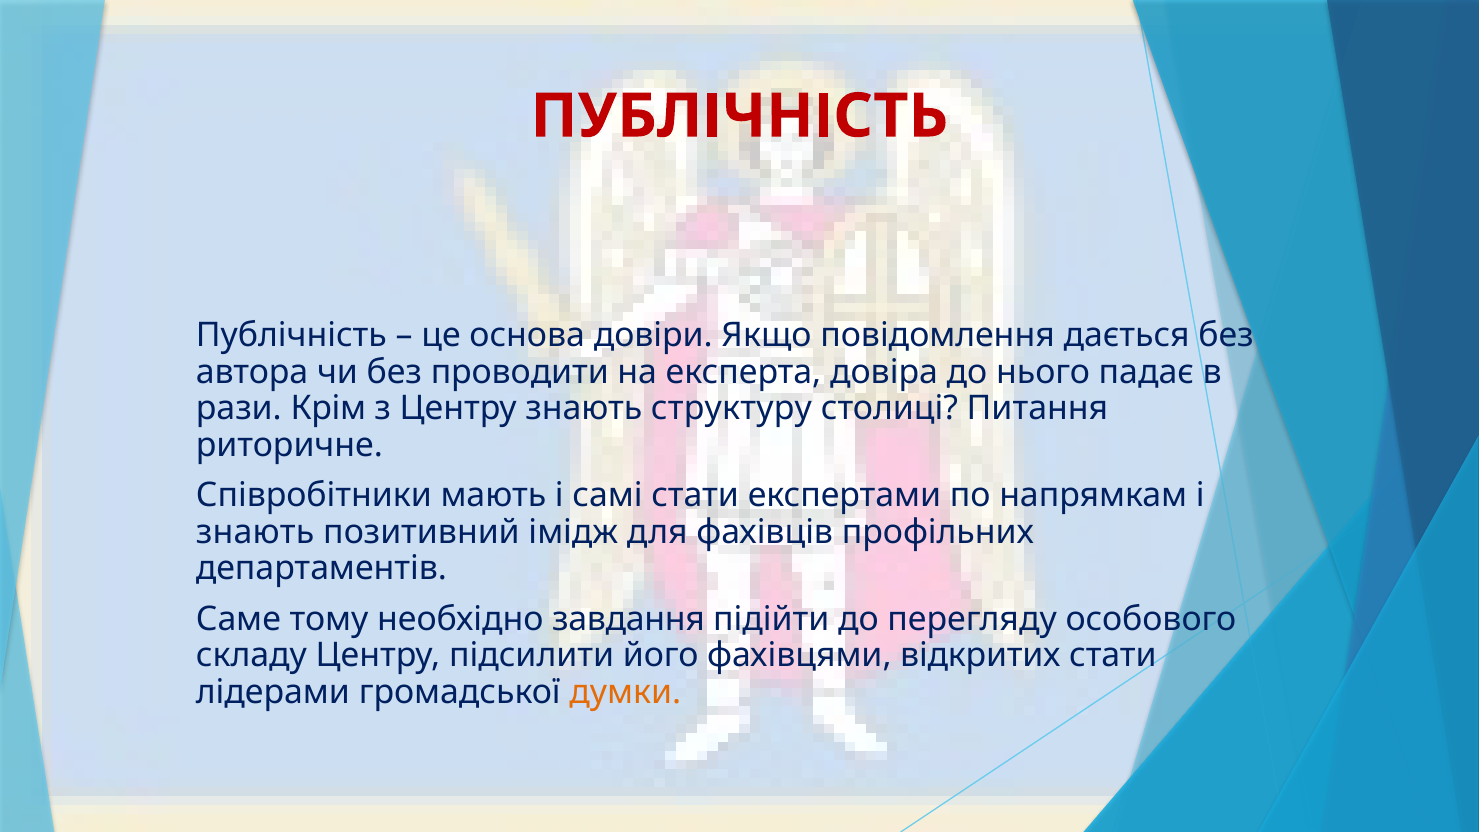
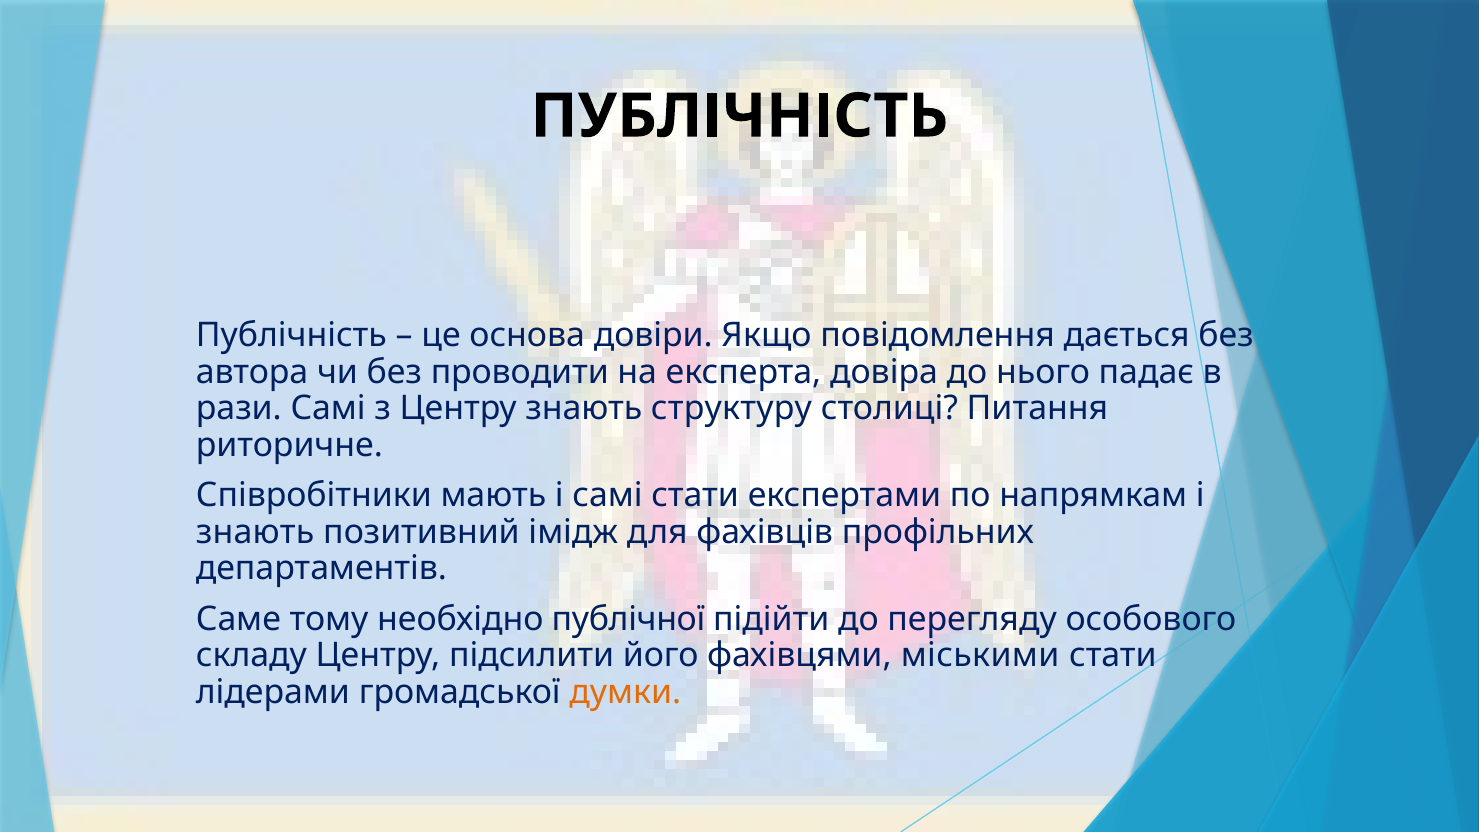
ПУБЛІЧНІСТЬ colour: red -> black (739, 116)
рази Крім: Крім -> Самі (328, 408)
завдання: завдання -> публічної (628, 619)
відкритих: відкритих -> міськими (980, 656)
